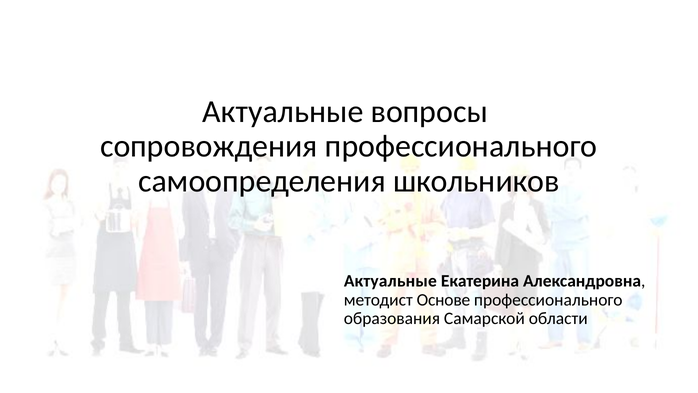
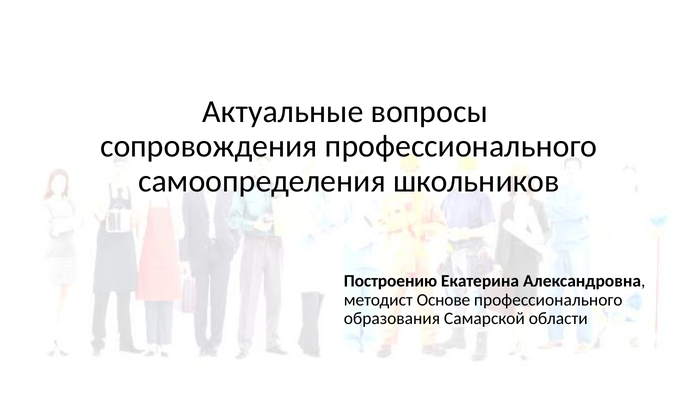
Актуальные: Актуальные -> Построению (390, 281)
